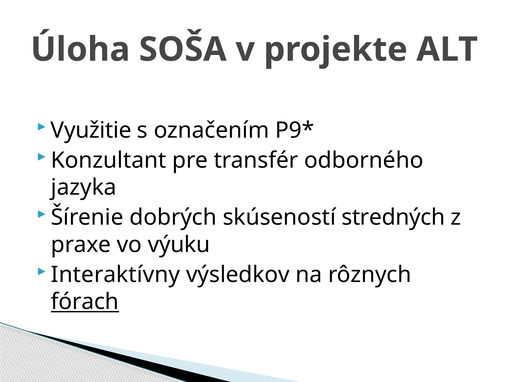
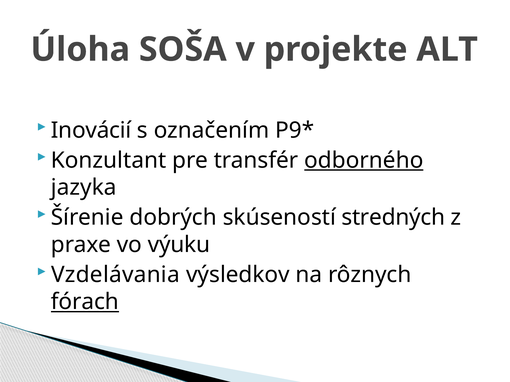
Využitie: Využitie -> Inovácií (91, 130)
odborného underline: none -> present (364, 160)
Interaktívny: Interaktívny -> Vzdelávania (115, 275)
